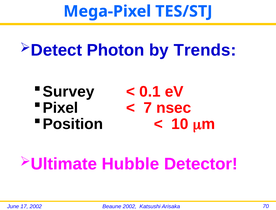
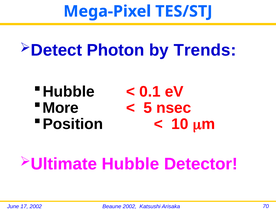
Survey: Survey -> Hubble (69, 92)
Pixel: Pixel -> More (61, 108)
7: 7 -> 5 (148, 108)
